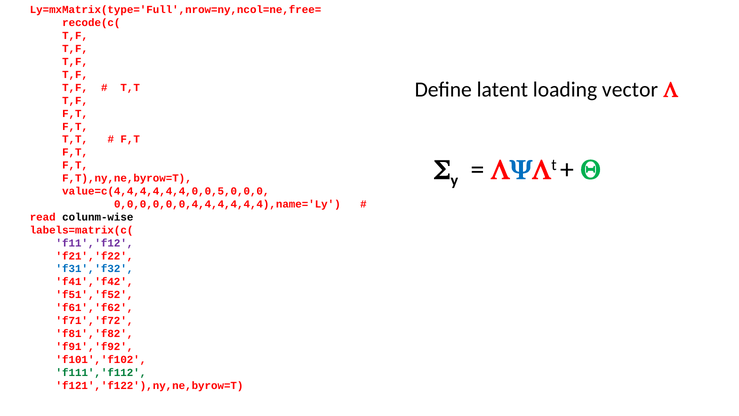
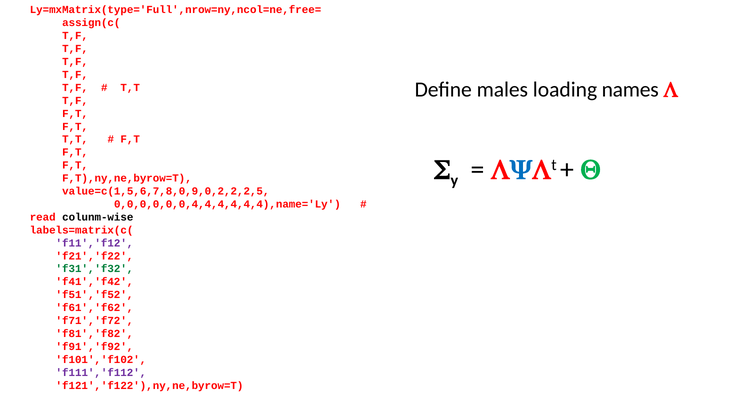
recode(c(: recode(c( -> assign(c( (91, 23)
latent: latent -> males (502, 89)
vector: vector -> names (630, 89)
value=c(4,4,4,4,4,4,0,0,5,0,0,0: value=c(4,4,4,4,4,4,0,0,5,0,0,0 -> value=c(1,5,6,7,8,0,9,0,2,2,2,5 (166, 191)
f31','f32 colour: blue -> green (94, 269)
f111','f112 colour: green -> purple (101, 372)
